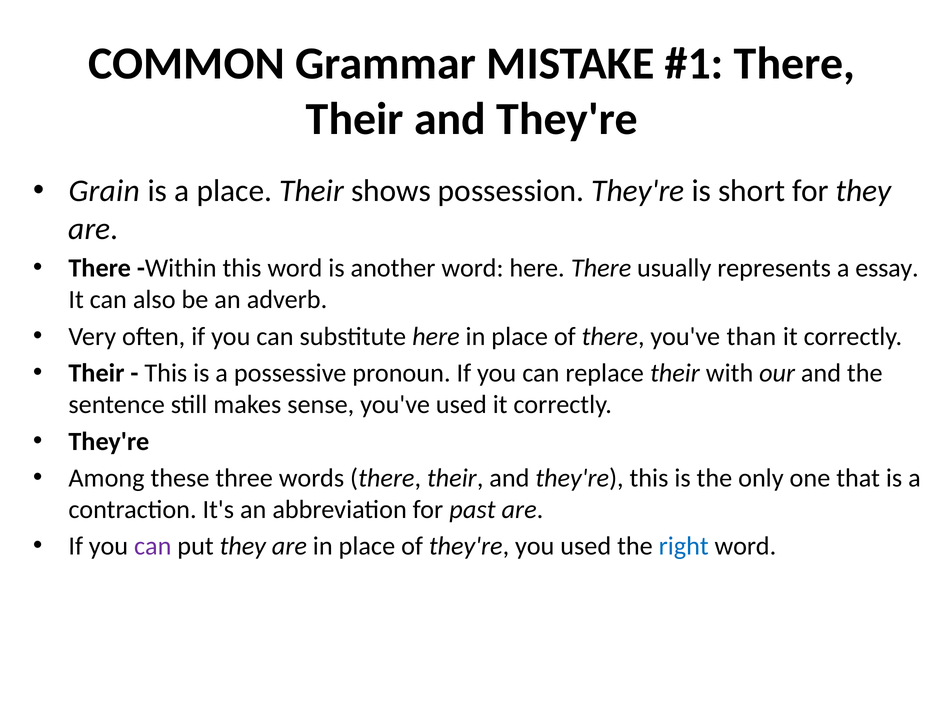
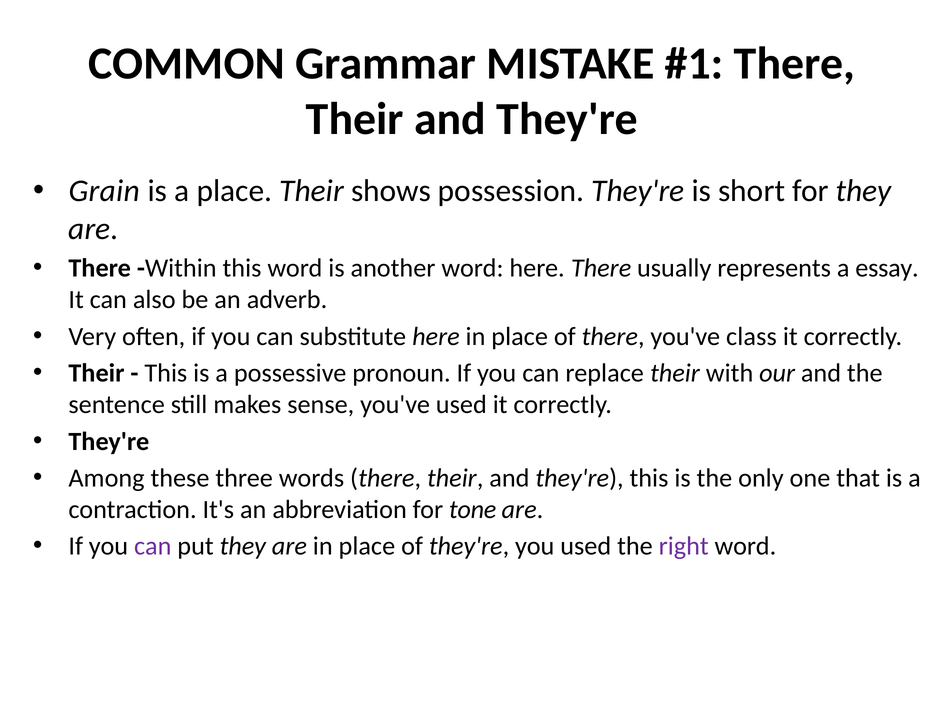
than: than -> class (751, 336)
past: past -> tone (473, 510)
right colour: blue -> purple (684, 546)
